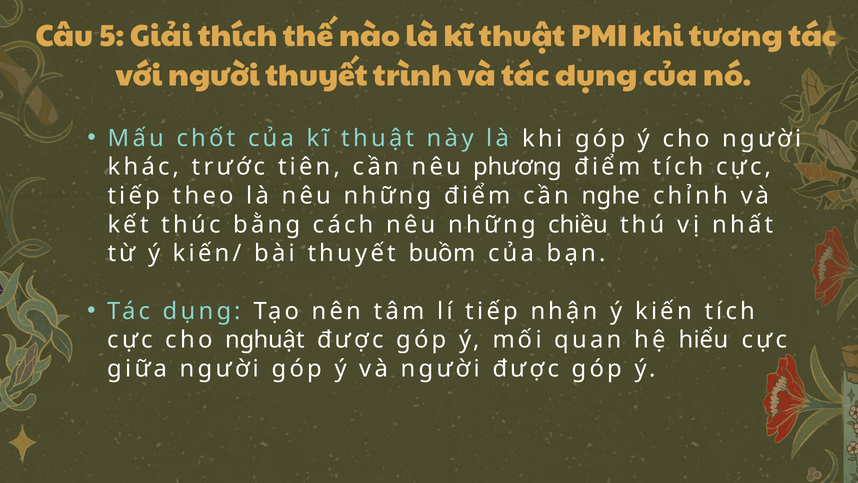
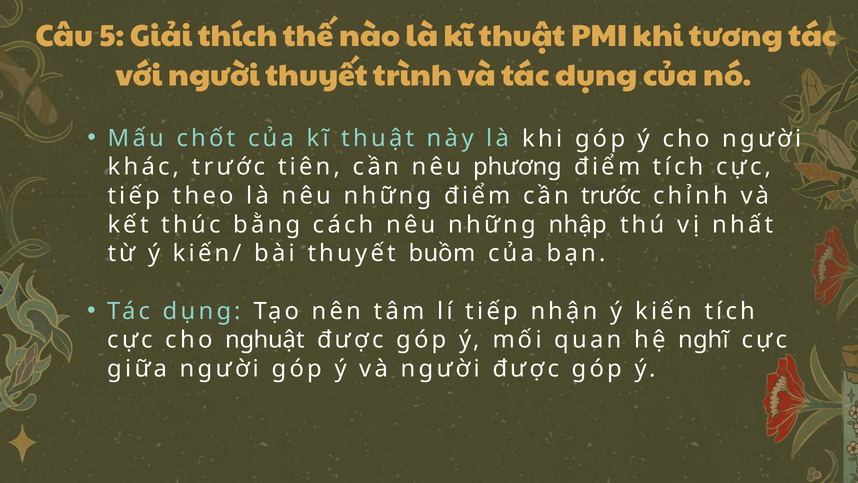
cần nghe: nghe -> trước (611, 196)
chiều: chiều -> nhập (578, 225)
hiểu: hiểu -> nghĩ (704, 340)
